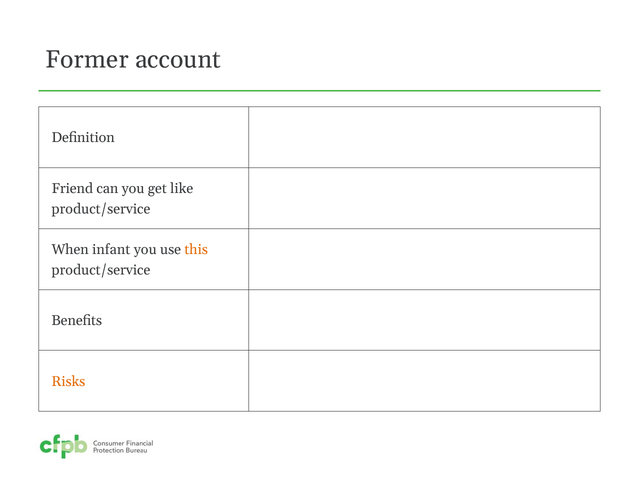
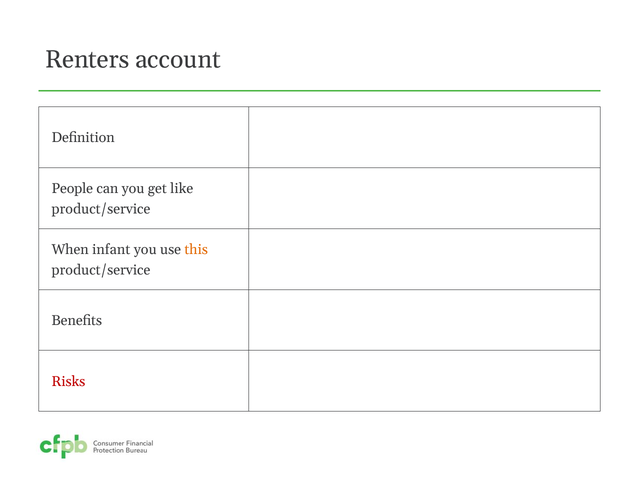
Former: Former -> Renters (87, 60)
Friend: Friend -> People (72, 189)
Risks colour: orange -> red (68, 382)
